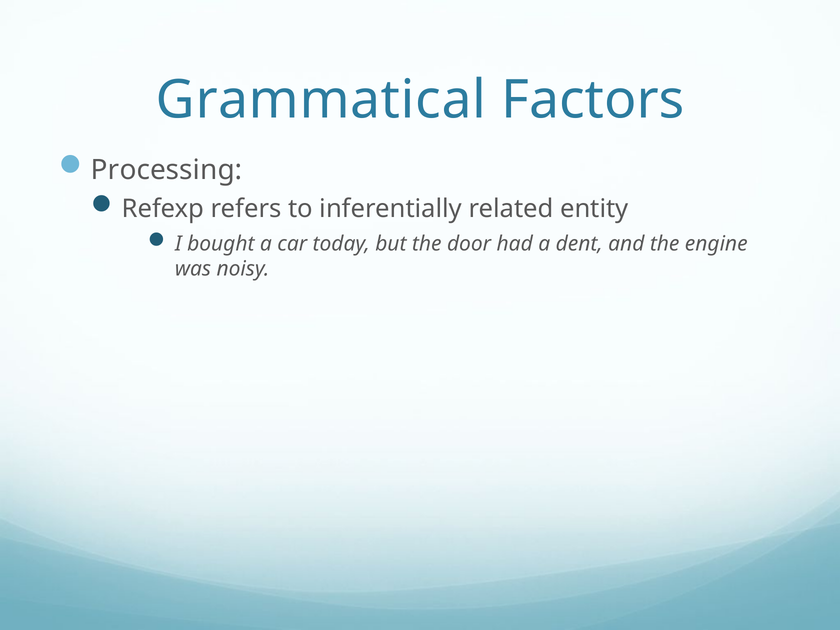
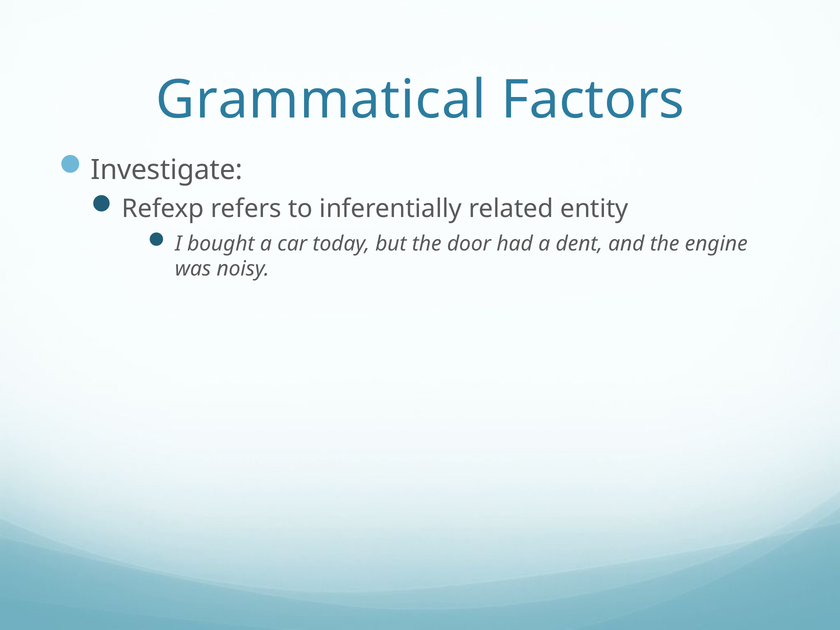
Processing: Processing -> Investigate (167, 170)
